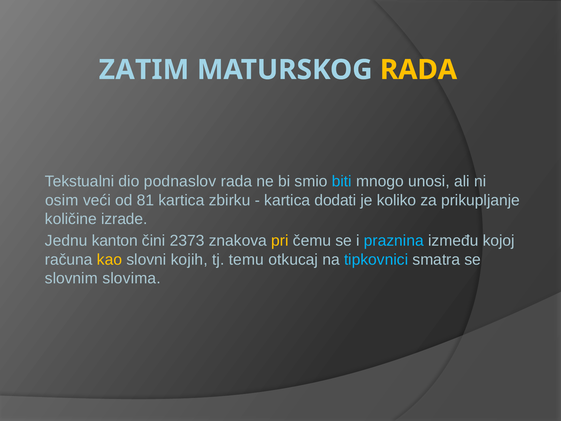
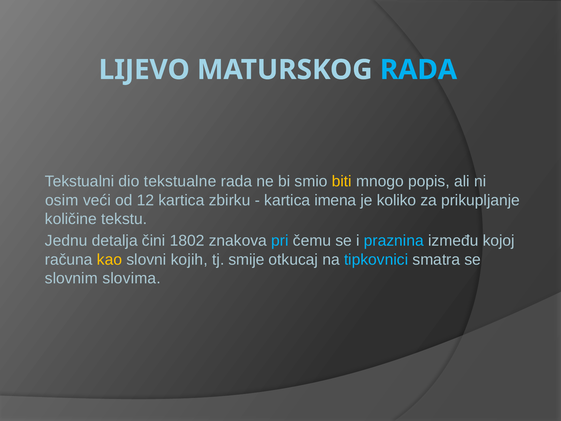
ZATIM: ZATIM -> LIJEVO (144, 70)
RADA colour: yellow -> light blue (419, 70)
podnaslov: podnaslov -> tekstualne (180, 181)
biti colour: light blue -> yellow (342, 181)
unosi: unosi -> popis (429, 181)
81: 81 -> 12 (146, 200)
dodati: dodati -> imena (335, 200)
izrade: izrade -> tekstu (124, 219)
kanton: kanton -> detalja (115, 241)
2373: 2373 -> 1802 (187, 241)
pri colour: yellow -> light blue (280, 241)
temu: temu -> smije (247, 259)
